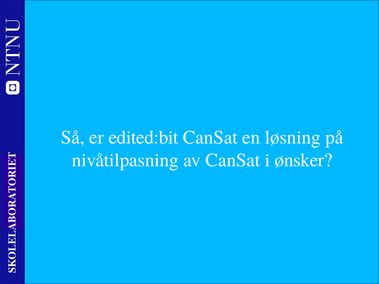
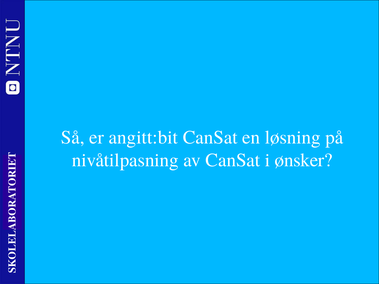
edited:bit: edited:bit -> angitt:bit (143, 138)
